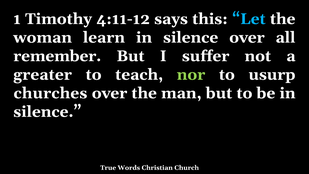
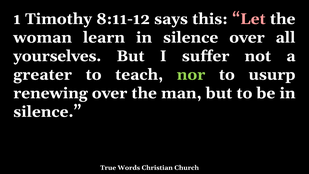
4:11-12: 4:11-12 -> 8:11-12 (123, 19)
Let colour: light blue -> pink (249, 19)
remember: remember -> yourselves (57, 56)
churches: churches -> renewing (50, 93)
